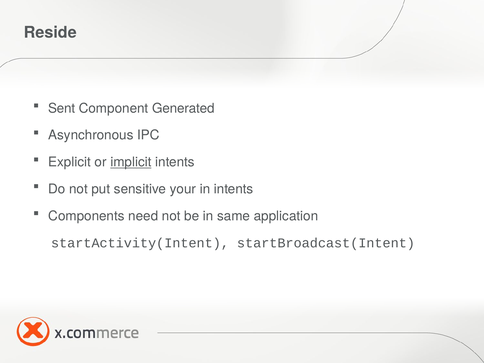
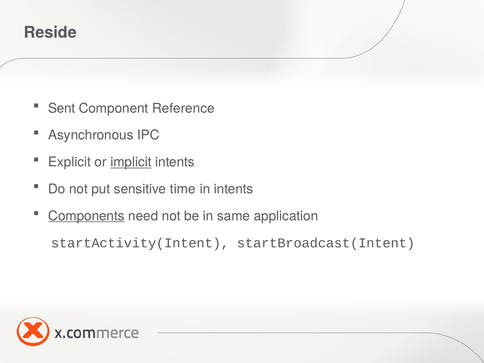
Generated: Generated -> Reference (183, 108)
your: your -> time (183, 189)
Components underline: none -> present (86, 216)
